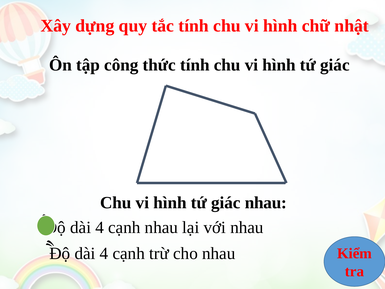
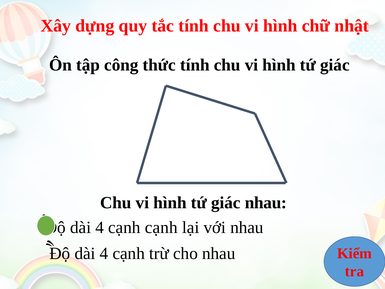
cạnh nhau: nhau -> cạnh (161, 227)
